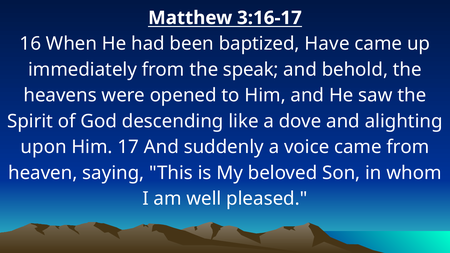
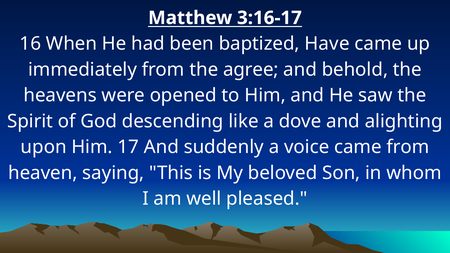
speak: speak -> agree (251, 70)
